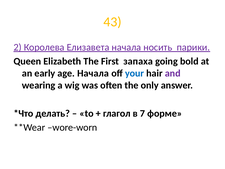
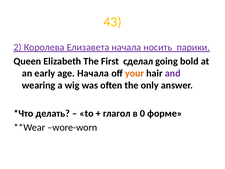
запаха: запаха -> сделал (138, 61)
your colour: blue -> orange (135, 73)
7: 7 -> 0 (143, 113)
